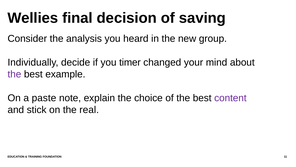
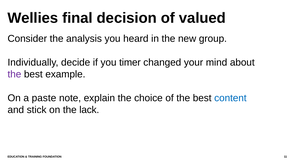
saving: saving -> valued (202, 18)
content colour: purple -> blue (230, 98)
real: real -> lack (89, 110)
